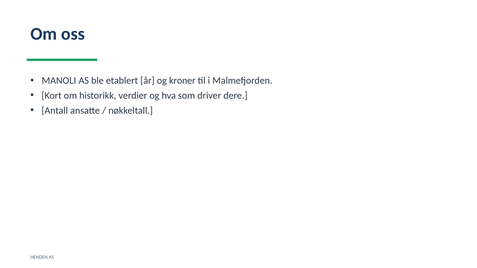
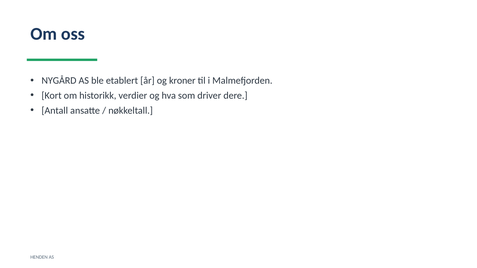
MANOLI: MANOLI -> NYGÅRD (59, 81)
